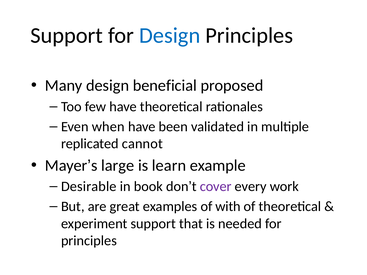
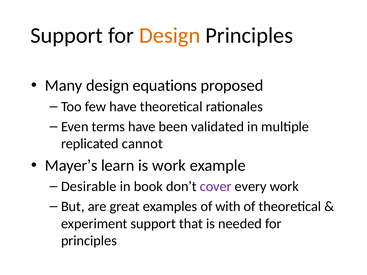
Design colour: blue -> orange (170, 36)
beneficial: beneficial -> equations (165, 86)
when: when -> terms (108, 127)
large: large -> learn (118, 166)
is learn: learn -> work (169, 166)
